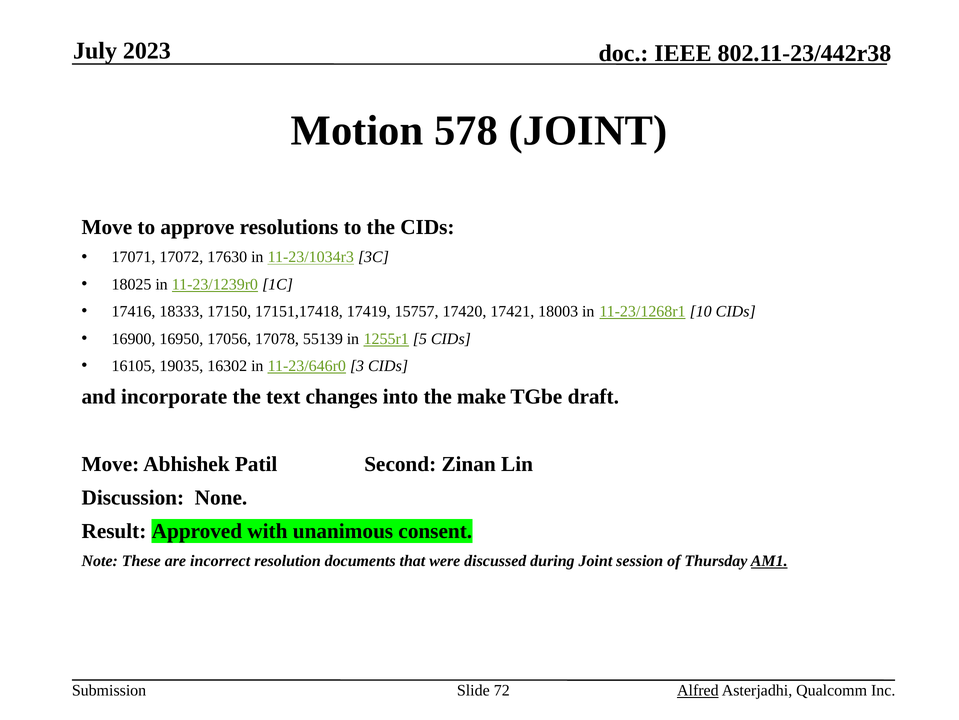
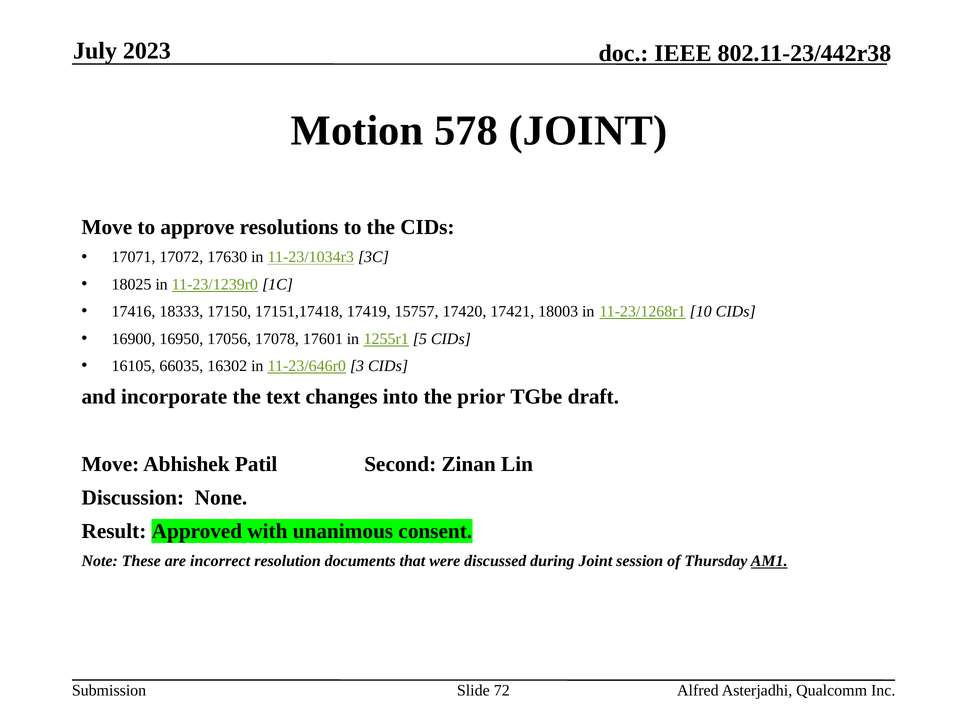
55139: 55139 -> 17601 (323, 338)
19035: 19035 -> 66035 (181, 366)
make: make -> prior (481, 396)
Alfred underline: present -> none (698, 690)
